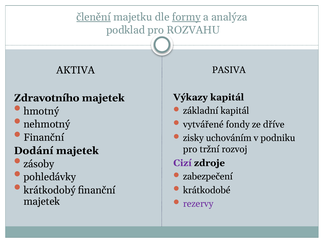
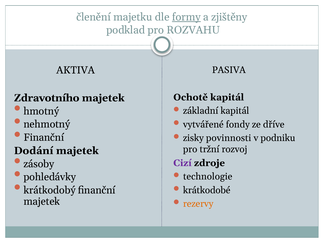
členění underline: present -> none (94, 17)
analýza: analýza -> zjištěny (229, 17)
Výkazy: Výkazy -> Ochotě (191, 97)
uchováním: uchováním -> povinnosti (229, 138)
zabezpečení: zabezpečení -> technologie (208, 177)
rezervy colour: purple -> orange (198, 204)
